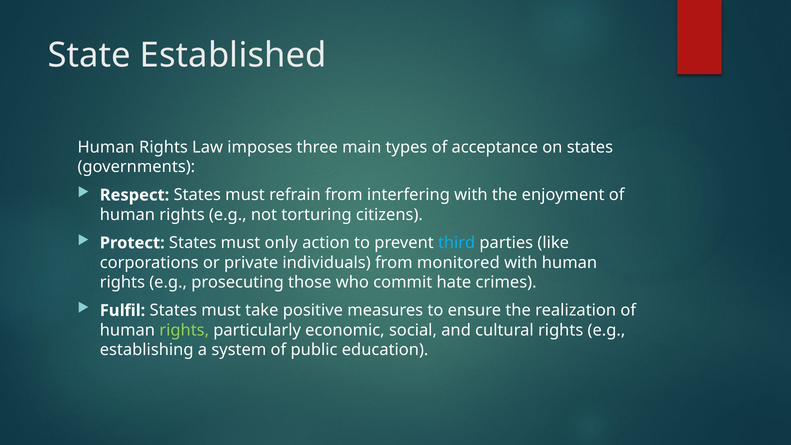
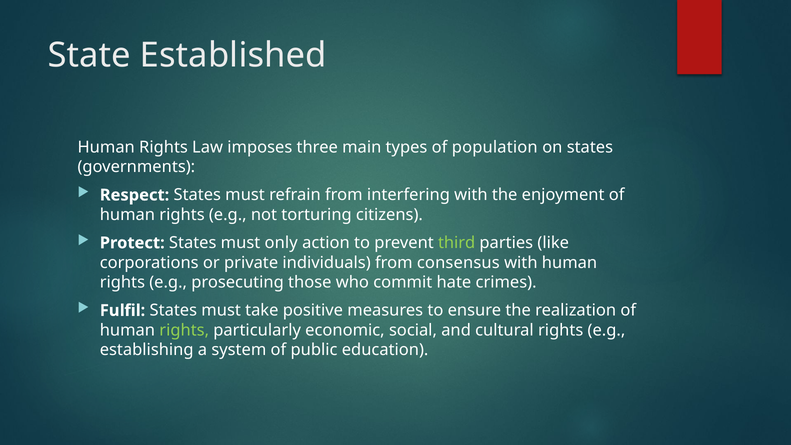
acceptance: acceptance -> population (495, 147)
third colour: light blue -> light green (457, 243)
monitored: monitored -> consensus (458, 263)
